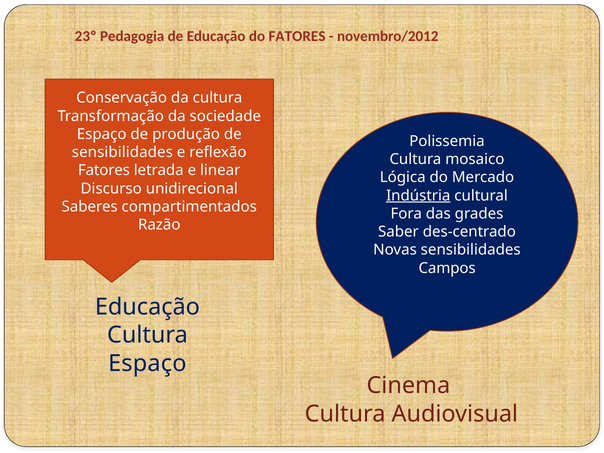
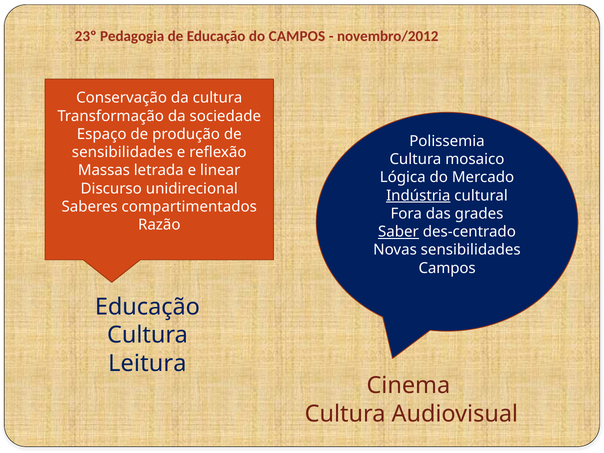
do FATORES: FATORES -> CAMPOS (297, 36)
Fatores: Fatores -> Massas (104, 170)
Saber underline: none -> present (398, 232)
Espaço: Espaço -> Leitura (147, 363)
